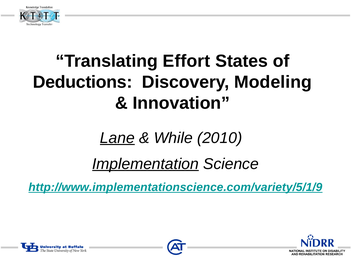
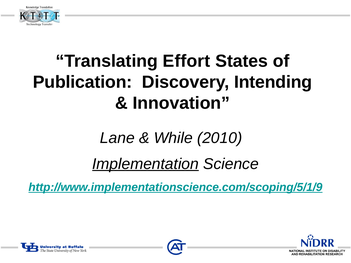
Deductions: Deductions -> Publication (83, 82)
Modeling: Modeling -> Intending (273, 82)
Lane underline: present -> none (117, 138)
http://www.implementationscience.com/variety/5/1/9: http://www.implementationscience.com/variety/5/1/9 -> http://www.implementationscience.com/scoping/5/1/9 (175, 187)
